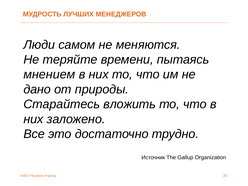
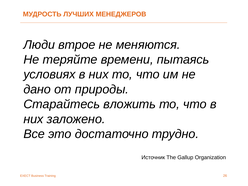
самом: самом -> втрое (77, 45)
мнением: мнением -> условиях (49, 74)
